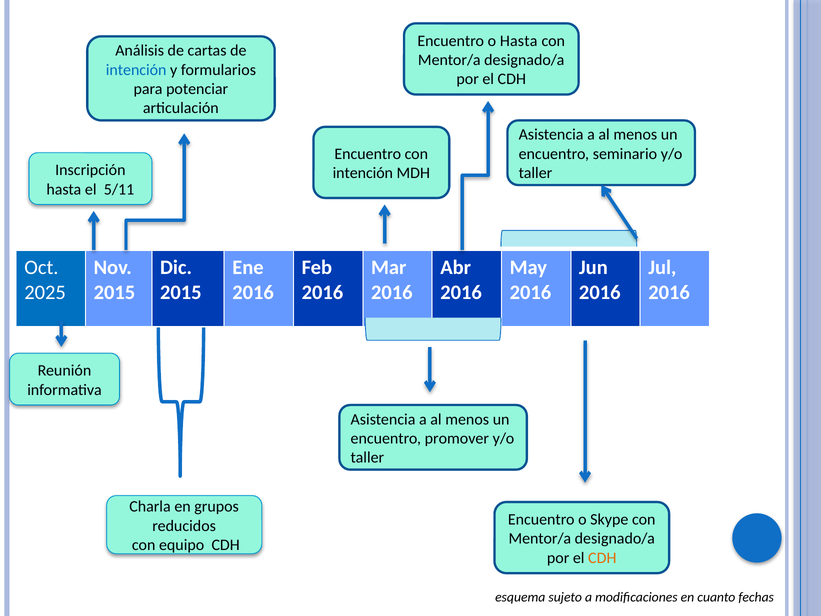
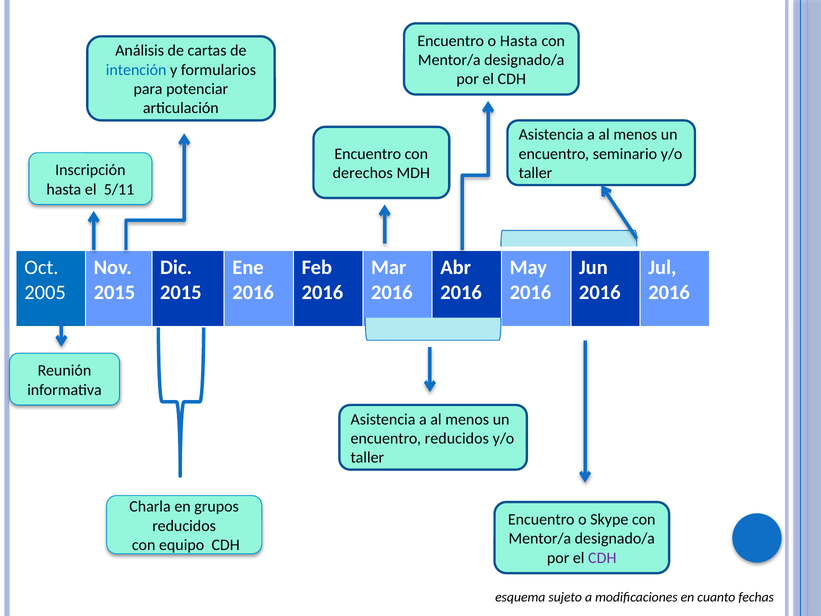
intención: intención -> derechos (363, 173)
2025: 2025 -> 2005 (45, 292)
encuentro promover: promover -> reducidos (457, 438)
CDH colour: orange -> purple (602, 558)
